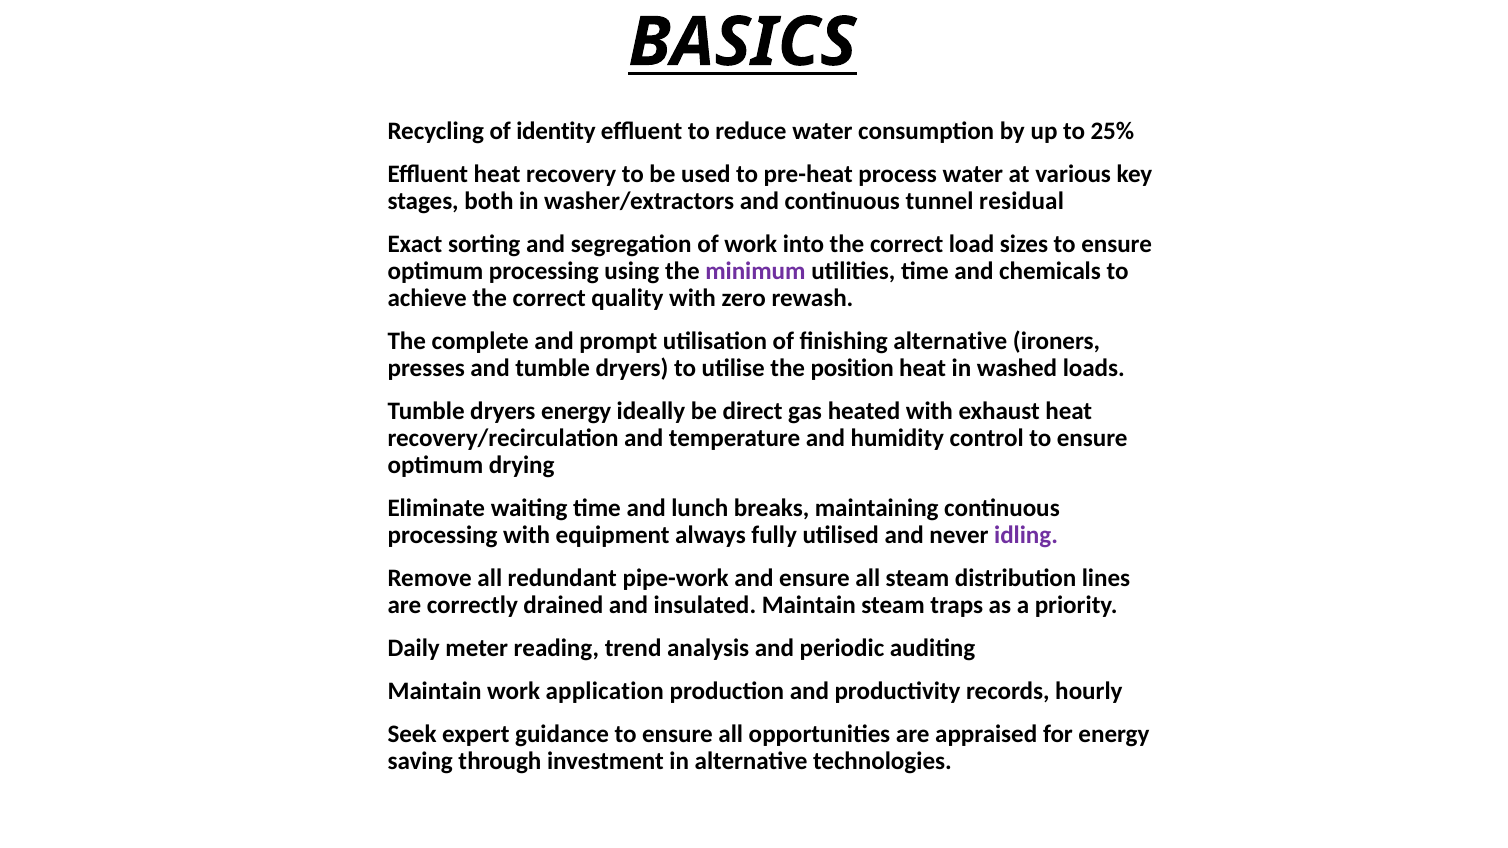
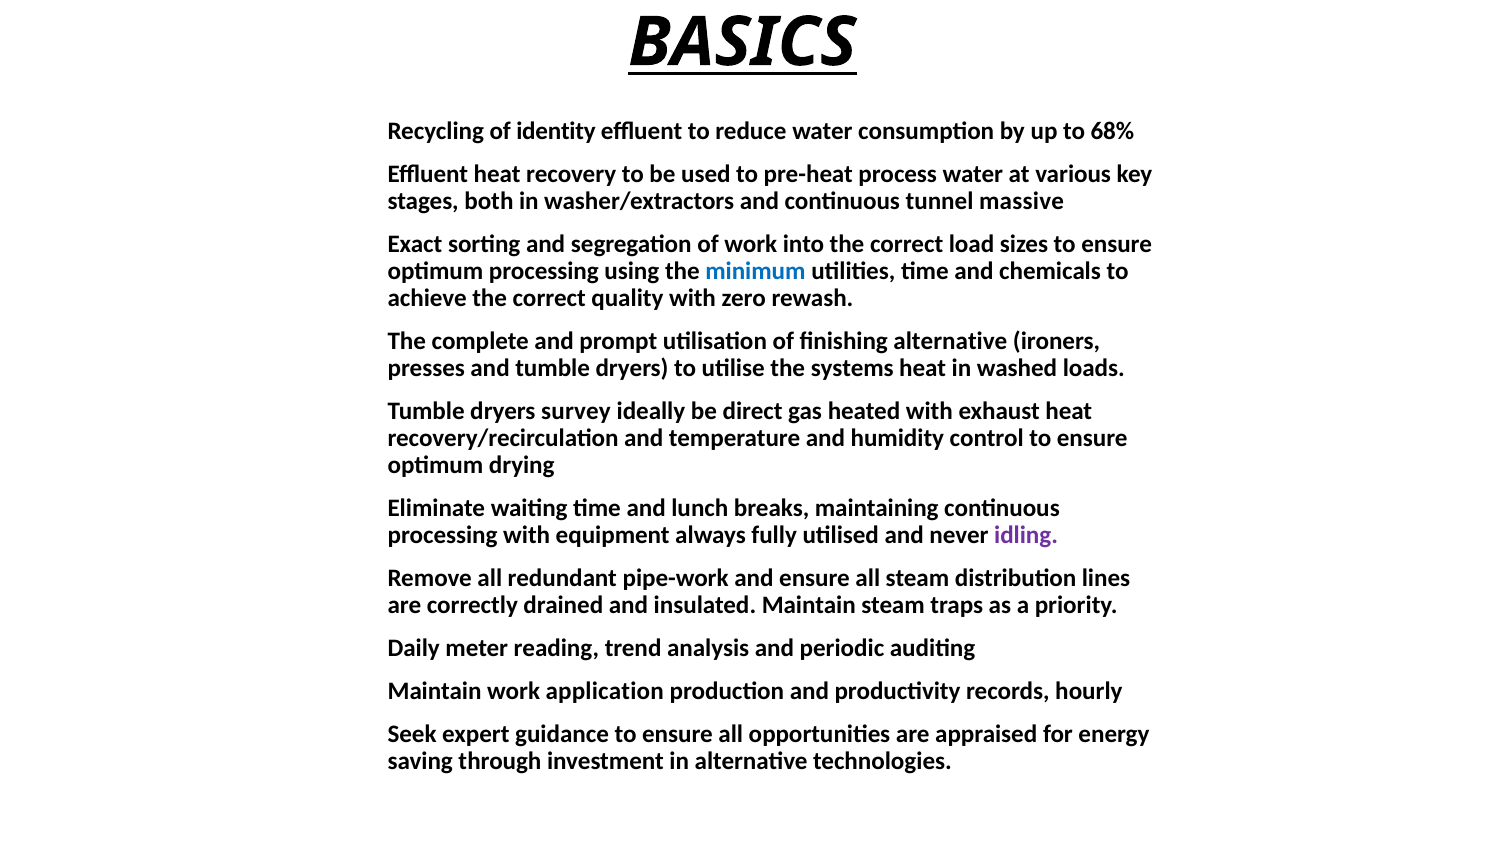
25%: 25% -> 68% (1112, 132)
residual: residual -> massive (1022, 202)
minimum colour: purple -> blue (755, 272)
position: position -> systems (852, 369)
dryers energy: energy -> survey (576, 412)
